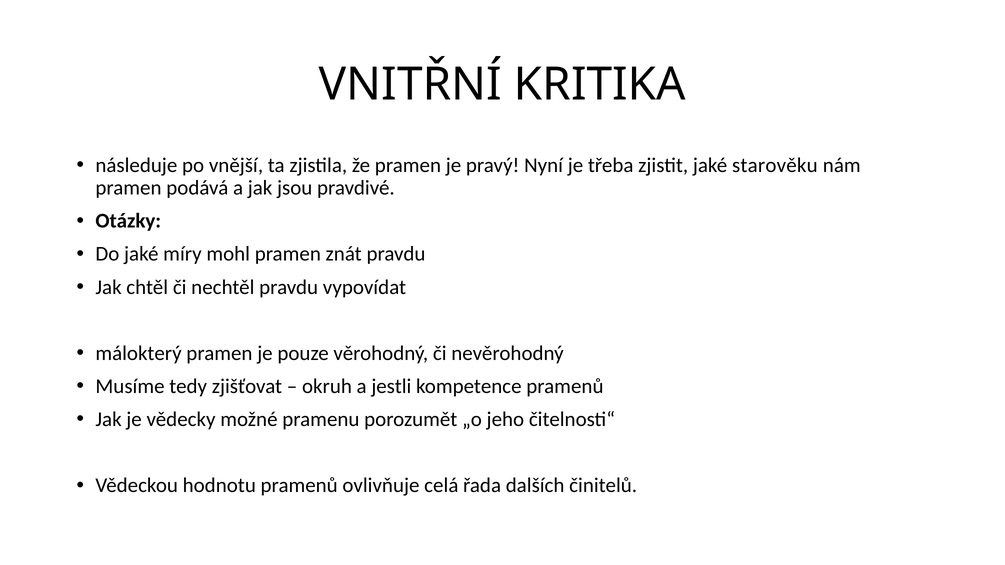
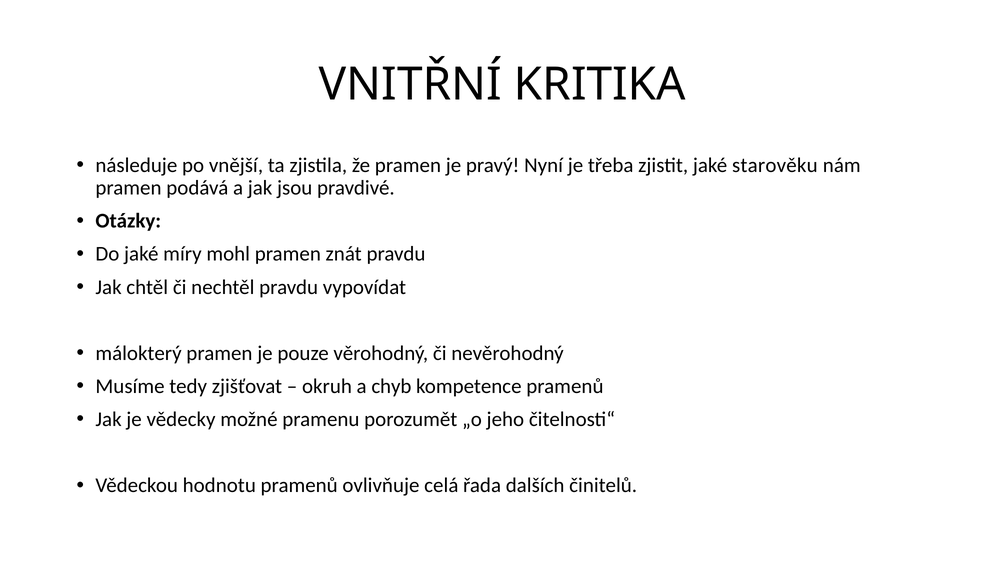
jestli: jestli -> chyb (391, 387)
